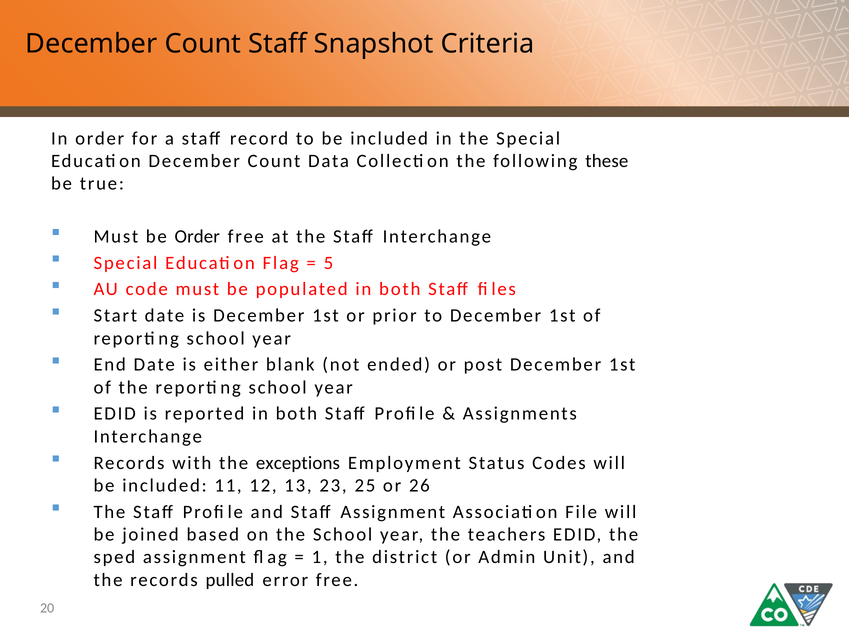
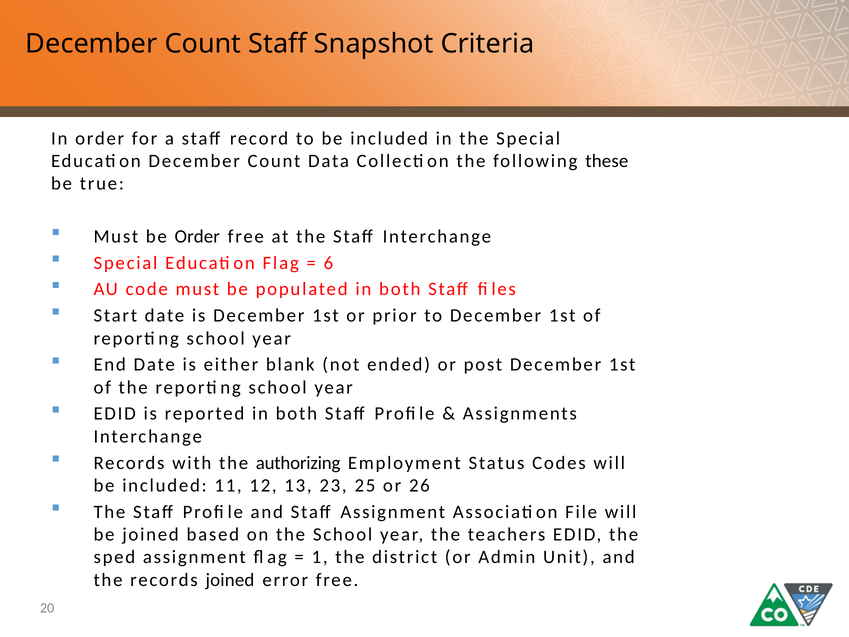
5: 5 -> 6 (328, 263)
exceptions: exceptions -> authorizing (298, 463)
records pulled: pulled -> joined (230, 580)
